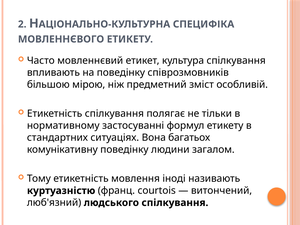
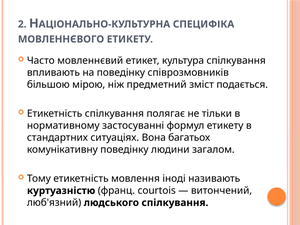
особливій: особливій -> подається (242, 85)
